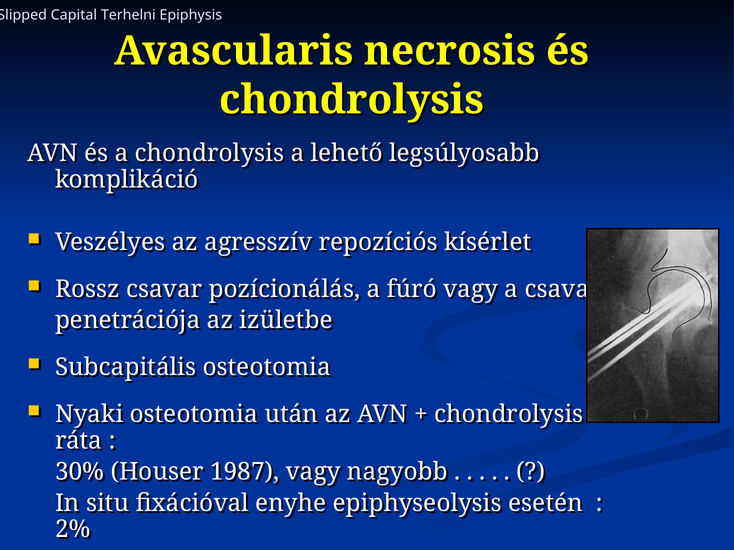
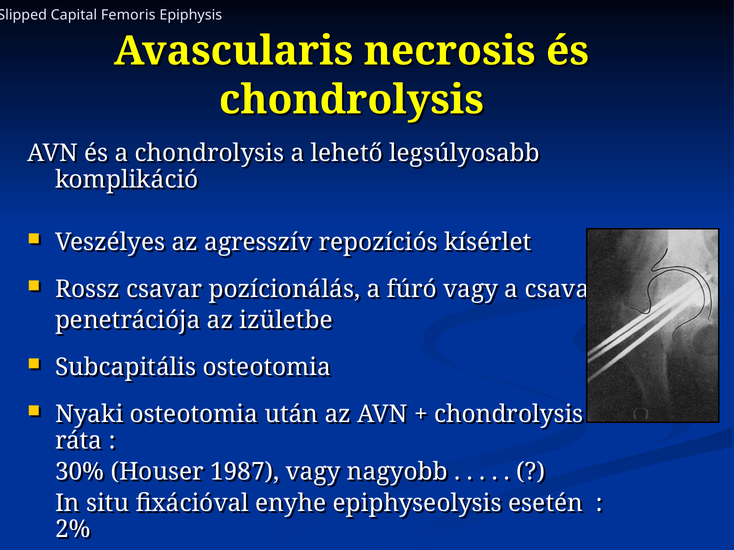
Terhelni: Terhelni -> Femoris (128, 15)
